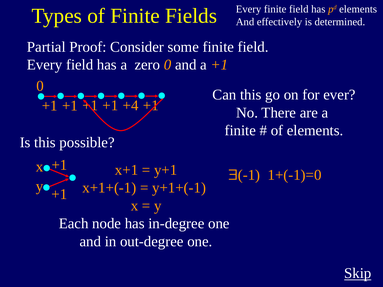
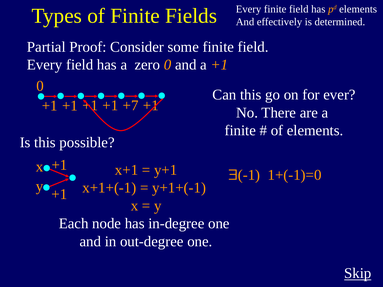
+4: +4 -> +7 (131, 106)
